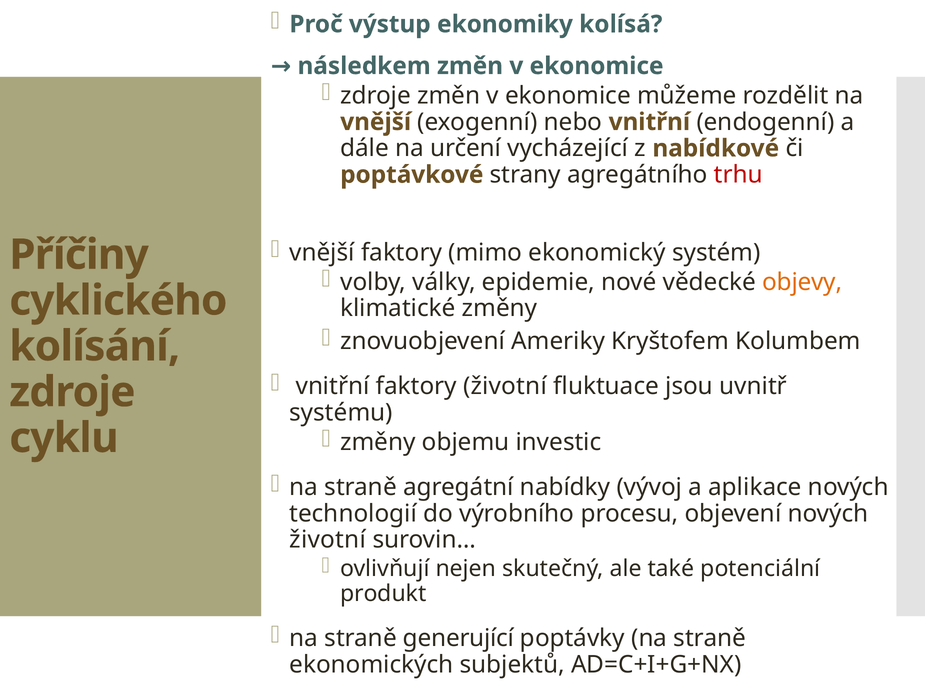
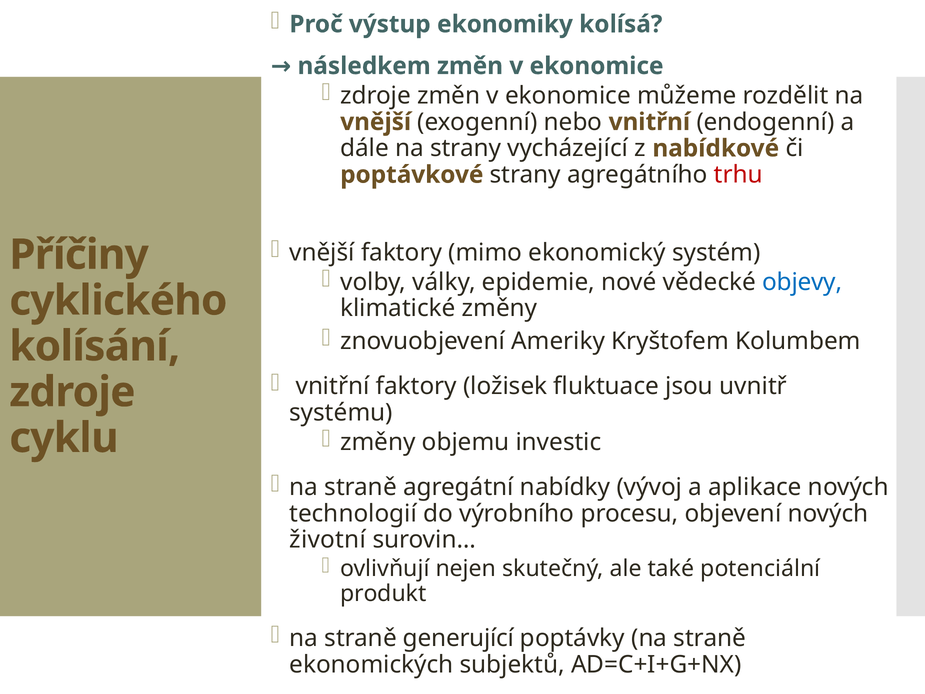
na určení: určení -> strany (466, 148)
objevy colour: orange -> blue (802, 282)
faktory životní: životní -> ložisek (505, 386)
